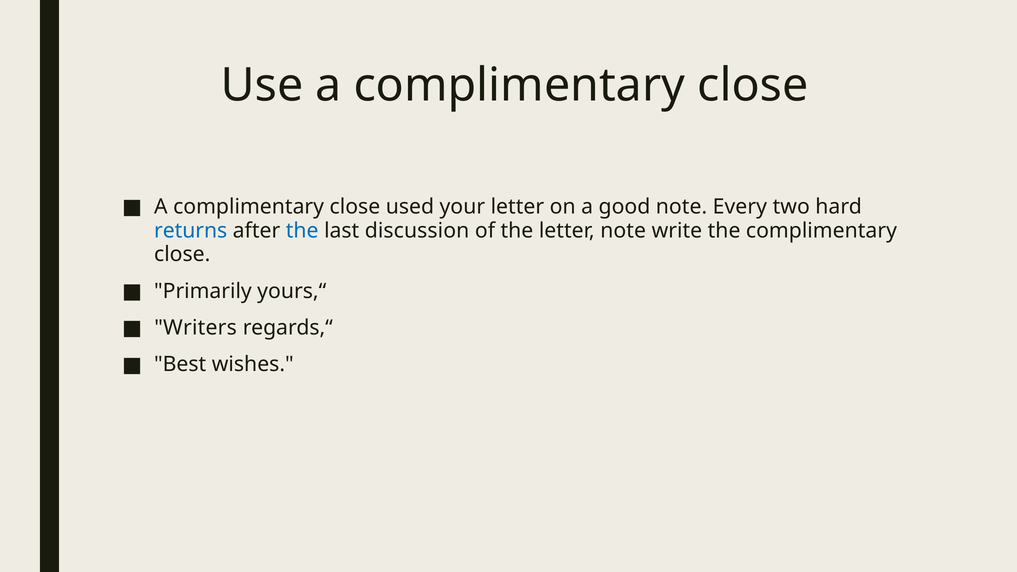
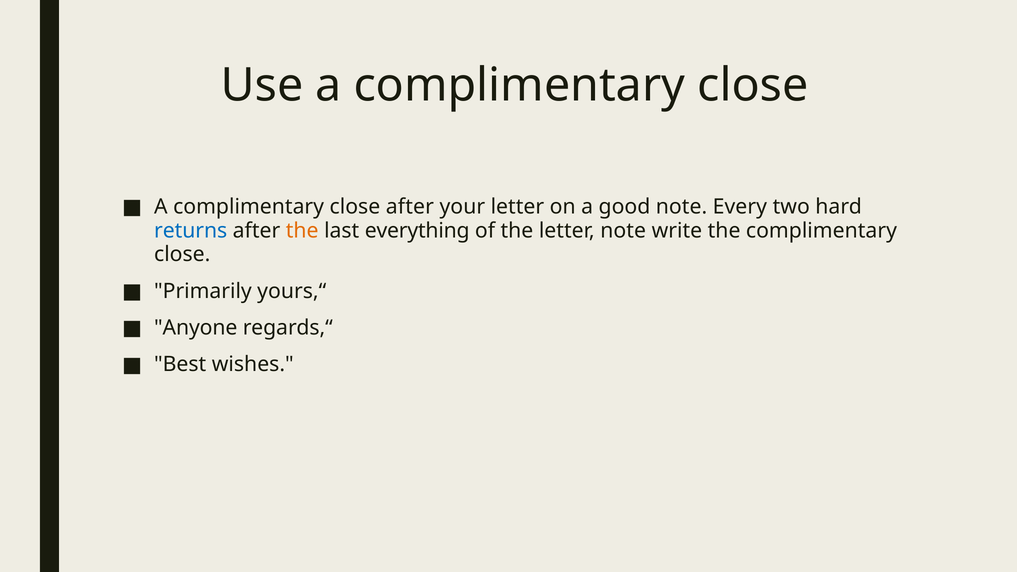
close used: used -> after (410, 207)
the colour: blue -> orange (302, 231)
discussion: discussion -> everything (417, 231)
Writers: Writers -> Anyone (196, 328)
